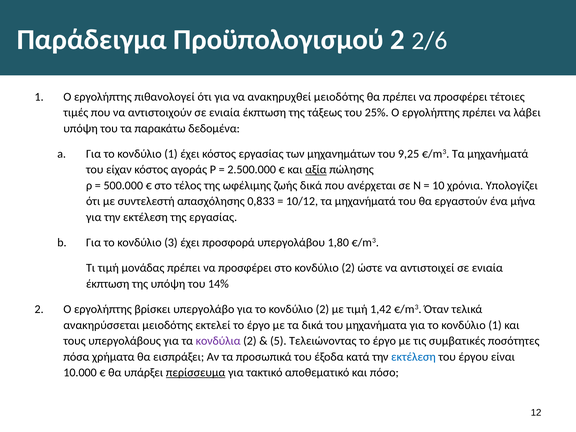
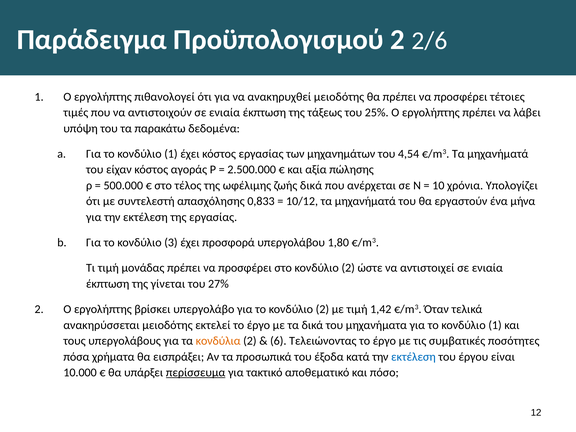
9,25: 9,25 -> 4,54 (409, 154)
αξία underline: present -> none (316, 170)
της υπόψη: υπόψη -> γίνεται (168, 284)
14%: 14% -> 27% (218, 284)
κονδύλια colour: purple -> orange (218, 341)
5: 5 -> 6 (278, 341)
